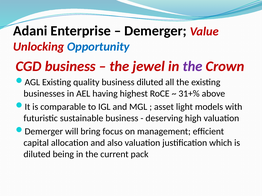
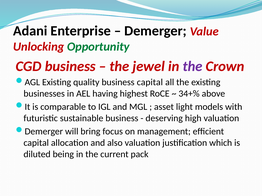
Opportunity colour: blue -> green (98, 47)
business diluted: diluted -> capital (150, 82)
31+%: 31+% -> 34+% (189, 94)
